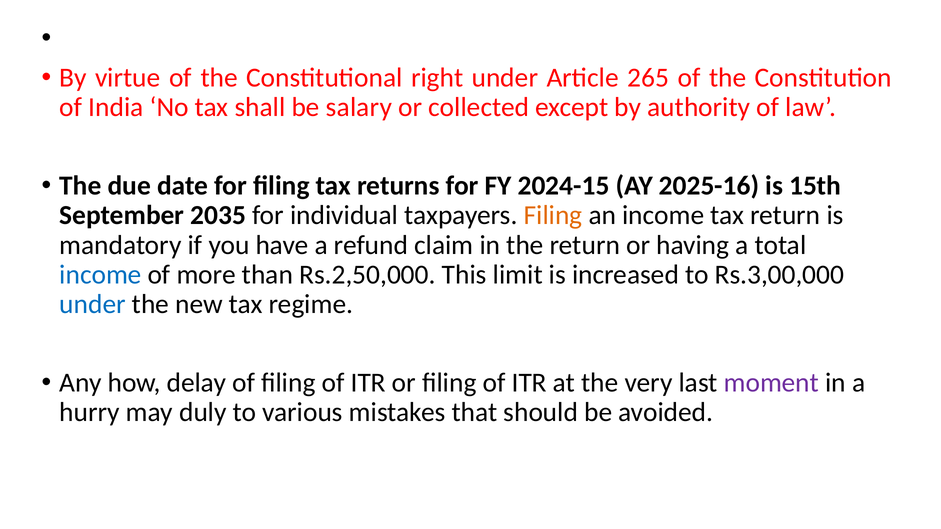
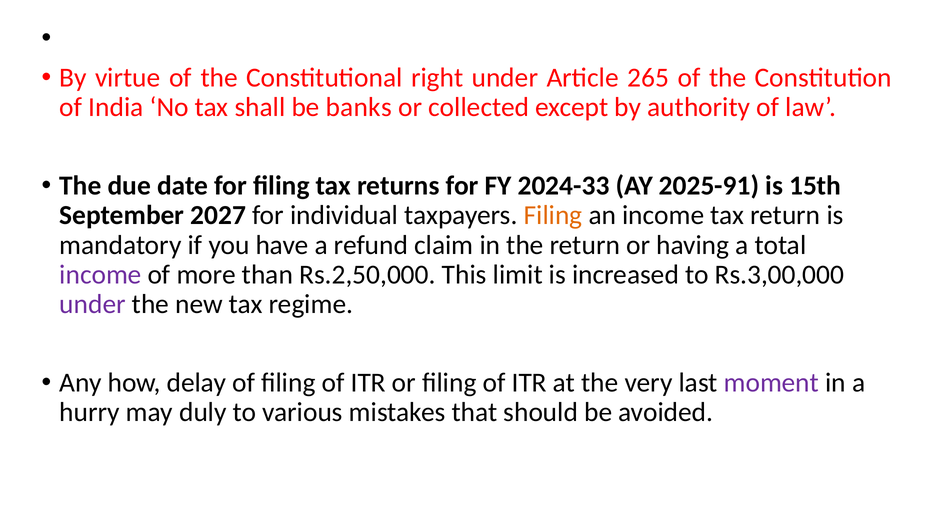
salary: salary -> banks (359, 107)
2024-15: 2024-15 -> 2024-33 (564, 186)
2025-16: 2025-16 -> 2025-91 (709, 186)
2035: 2035 -> 2027 (218, 216)
income colour: blue -> purple (100, 275)
under colour: blue -> purple (93, 304)
